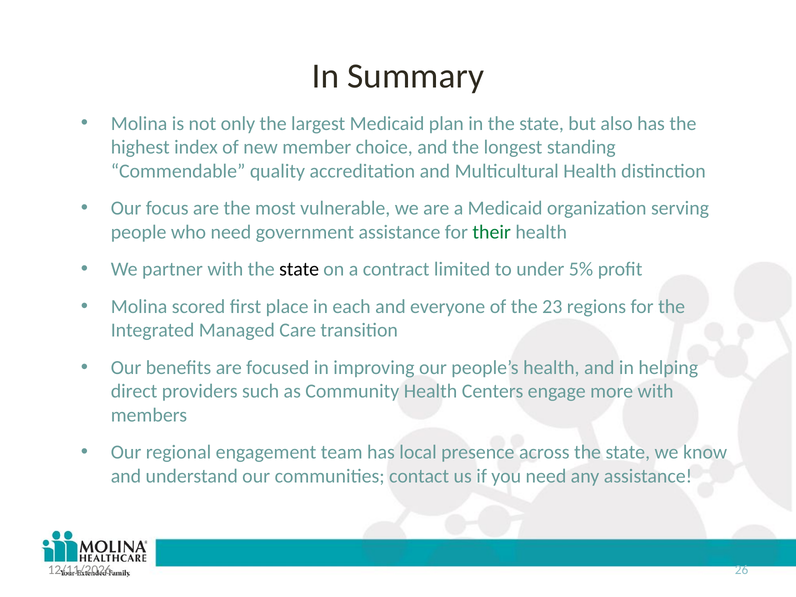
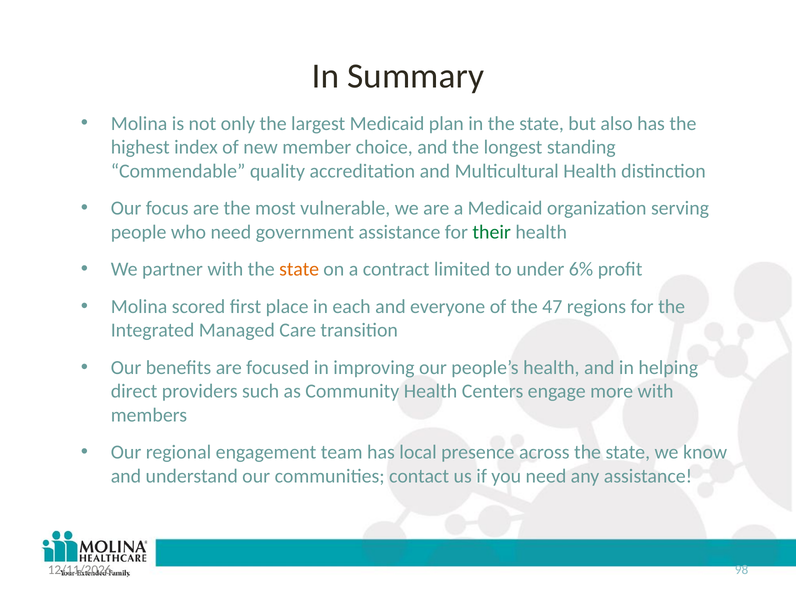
state colour: black -> orange (299, 269)
5%: 5% -> 6% (581, 269)
23: 23 -> 47 (552, 307)
26: 26 -> 98 (742, 570)
